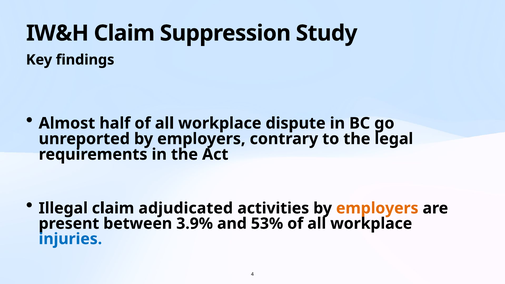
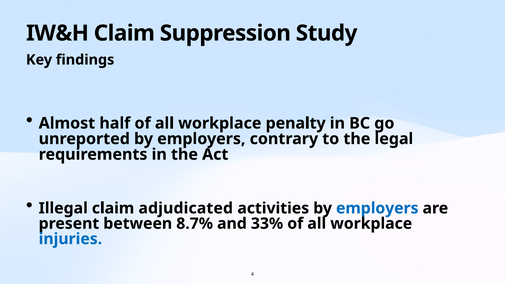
dispute: dispute -> penalty (296, 123)
employers colour: orange -> blue (377, 208)
3.9%: 3.9% -> 8.7% (195, 224)
53%: 53% -> 33% (267, 224)
